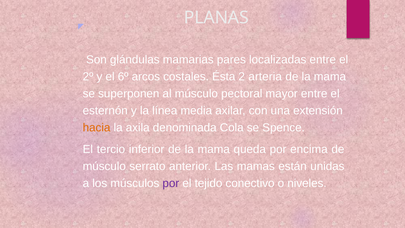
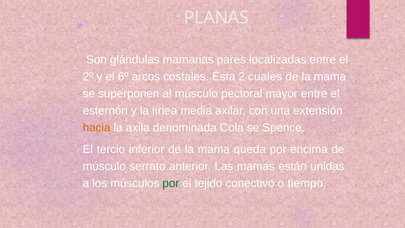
arteria: arteria -> cuales (265, 77)
por colour: purple -> green (171, 183)
niveles: niveles -> tiempo (307, 183)
